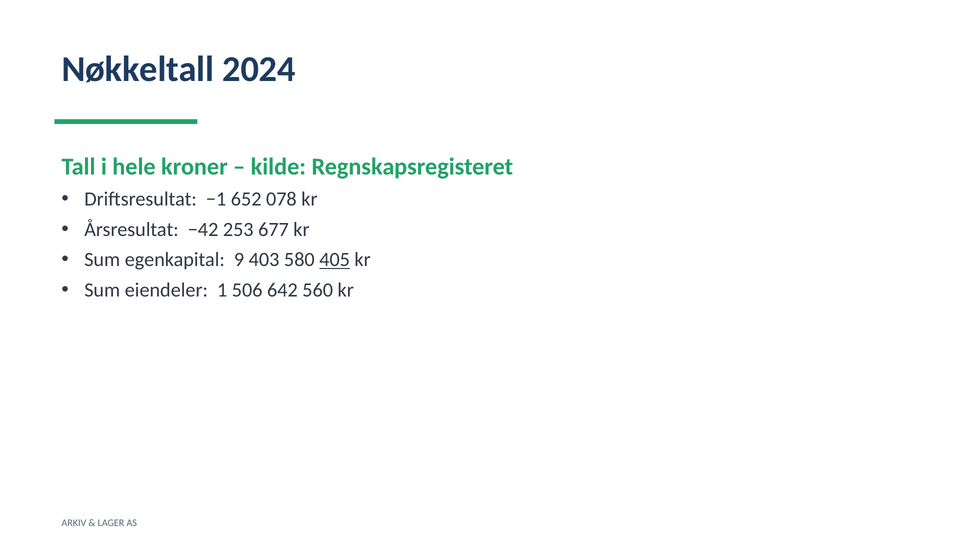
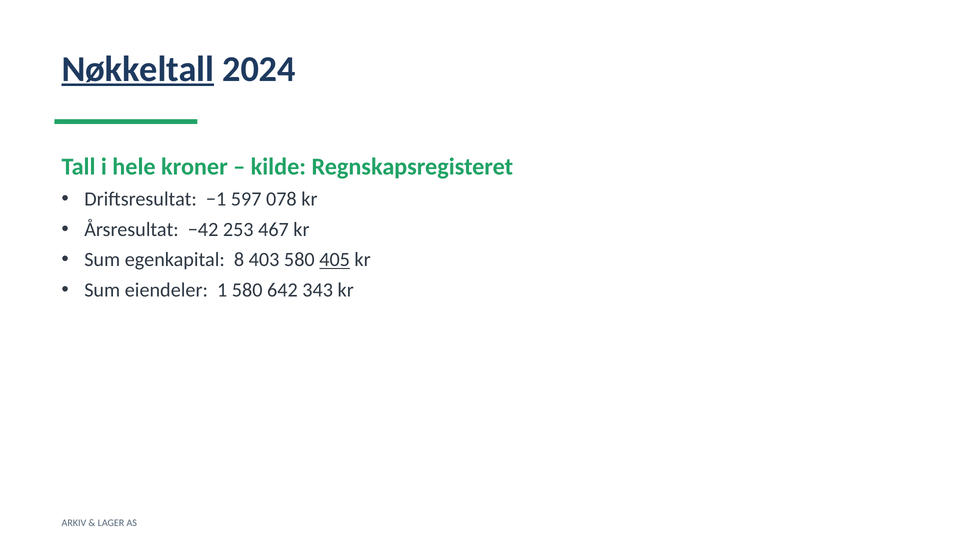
Nøkkeltall underline: none -> present (138, 69)
652: 652 -> 597 (246, 199)
677: 677 -> 467 (274, 229)
9: 9 -> 8 (239, 260)
1 506: 506 -> 580 (247, 290)
560: 560 -> 343 (318, 290)
